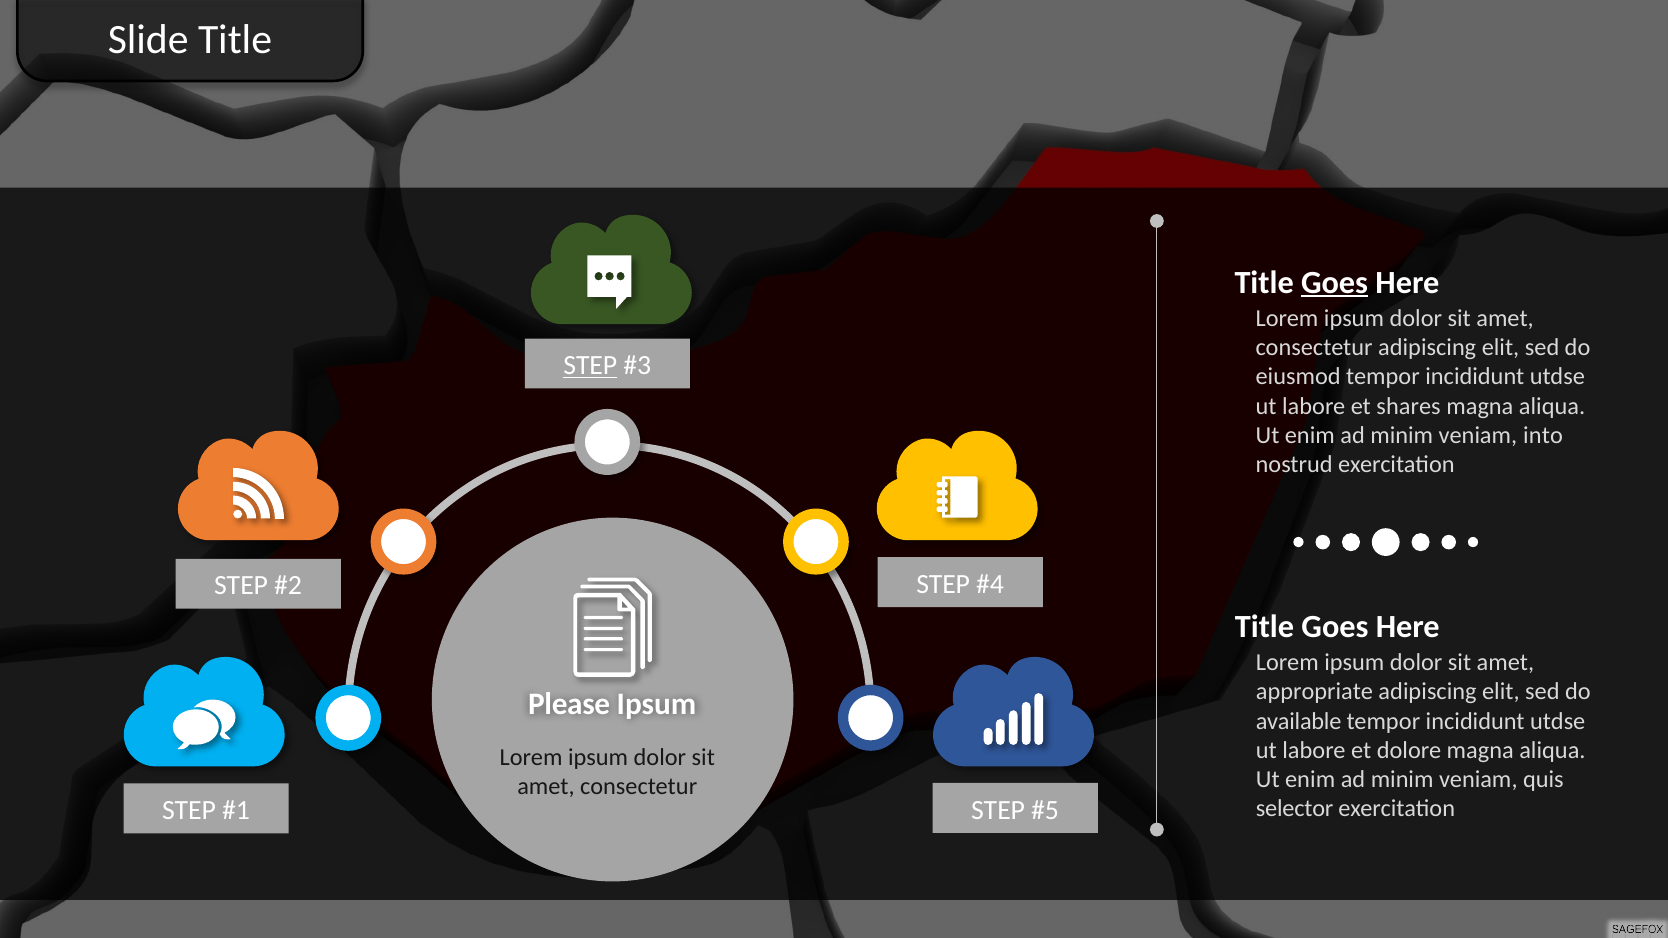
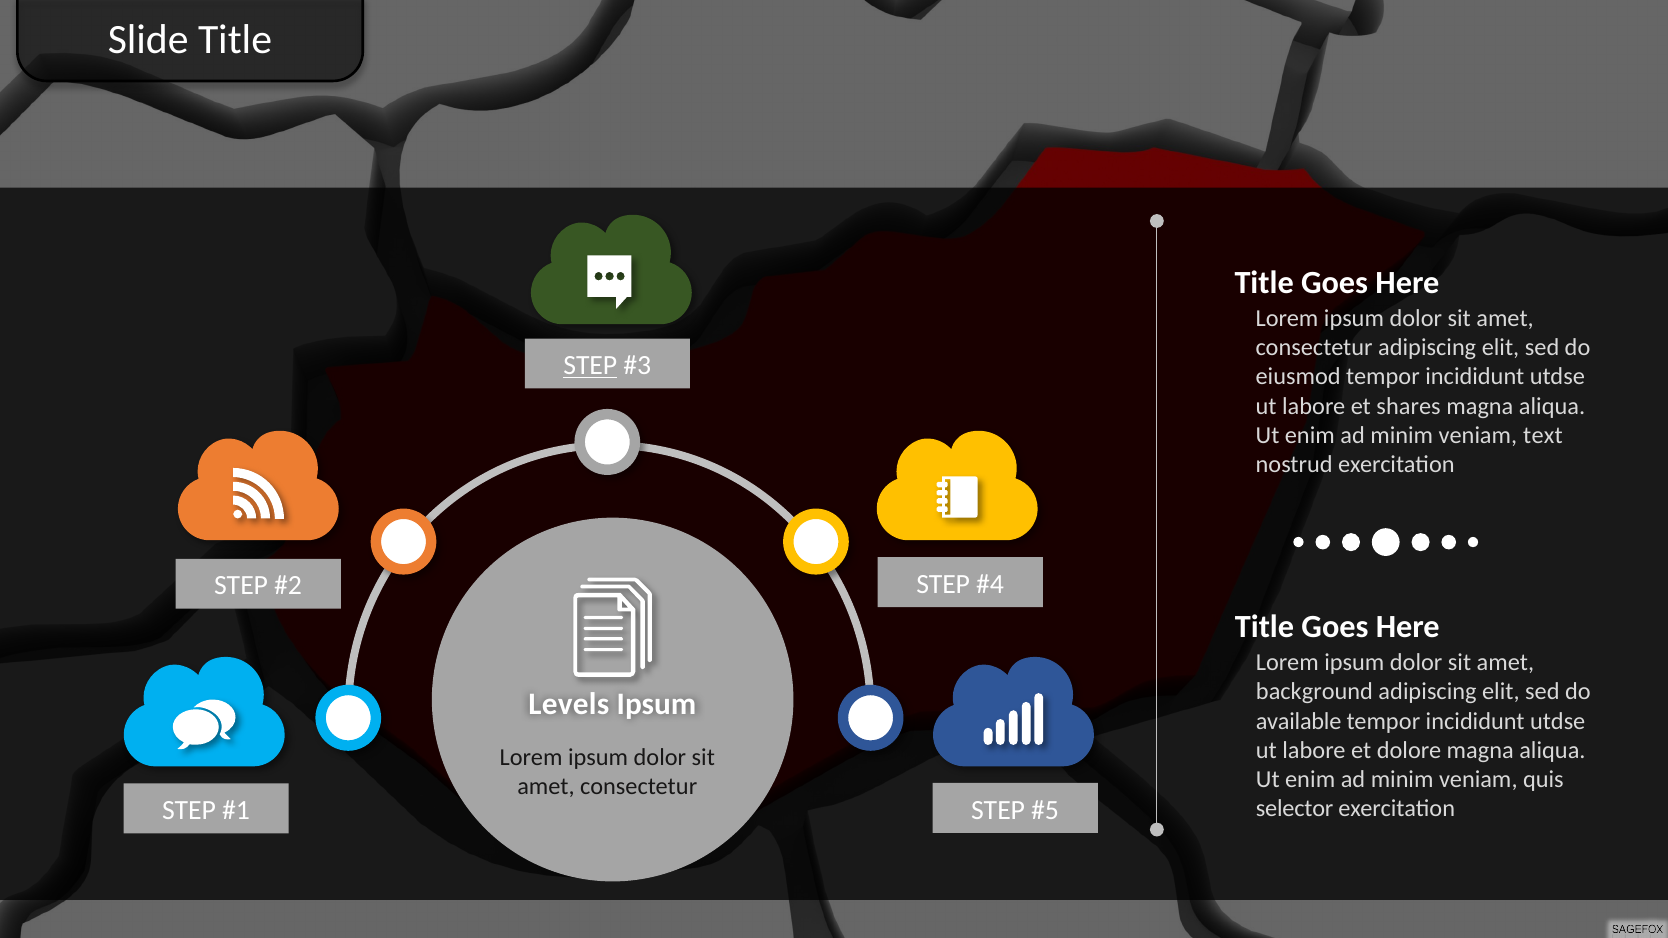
Goes underline: present -> none (1335, 283)
into: into -> text (1543, 435)
appropriate: appropriate -> background (1314, 692)
Please: Please -> Levels (569, 704)
